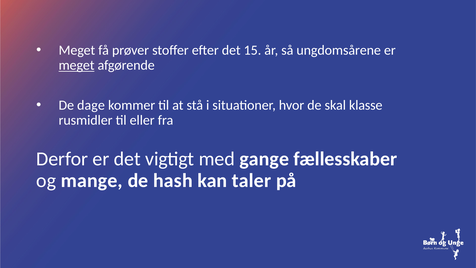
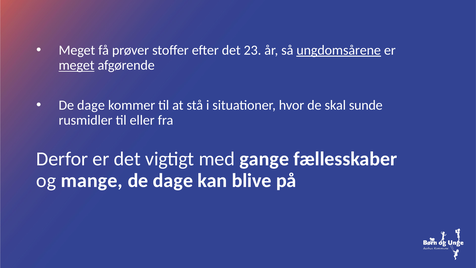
15: 15 -> 23 (252, 50)
ungdomsårene underline: none -> present (339, 50)
klasse: klasse -> sunde (366, 105)
hash: hash -> dage (173, 180)
taler: taler -> blive (252, 180)
